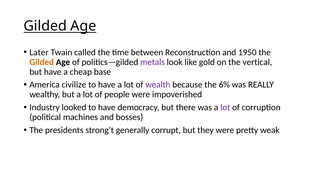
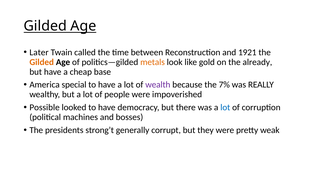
1950: 1950 -> 1921 (247, 52)
metals colour: purple -> orange (153, 62)
vertical: vertical -> already (257, 62)
civilize: civilize -> special (74, 85)
6%: 6% -> 7% (224, 85)
Industry: Industry -> Possible (45, 108)
lot colour: purple -> blue (225, 108)
